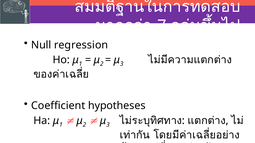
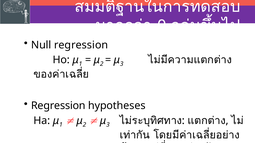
7: 7 -> 0 (162, 26)
Coefficient: Coefficient -> Regression (58, 106)
